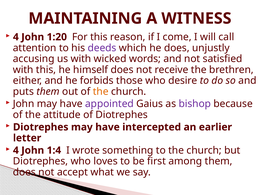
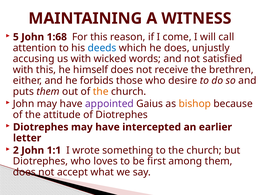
4: 4 -> 5 (16, 37)
1:20: 1:20 -> 1:68 (57, 37)
deeds colour: purple -> blue (102, 48)
bishop colour: purple -> orange (195, 104)
4: 4 -> 2 (16, 150)
1:4: 1:4 -> 1:1 (54, 150)
